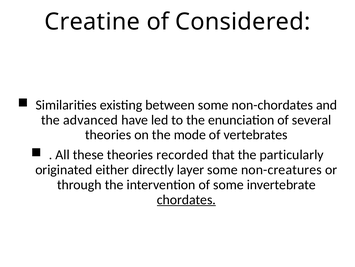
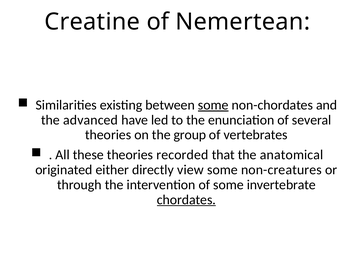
Considered: Considered -> Nemertean (243, 22)
some underline: none -> present (213, 105)
mode: mode -> group (190, 135)
particularly: particularly -> anatomical (292, 154)
layer: layer -> view (190, 169)
